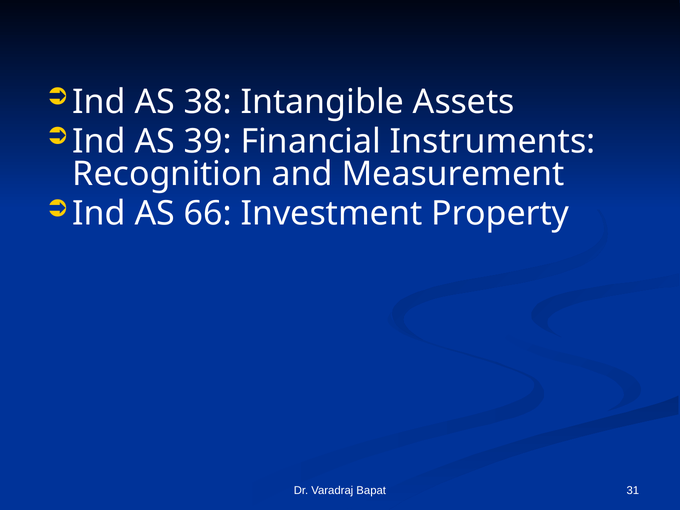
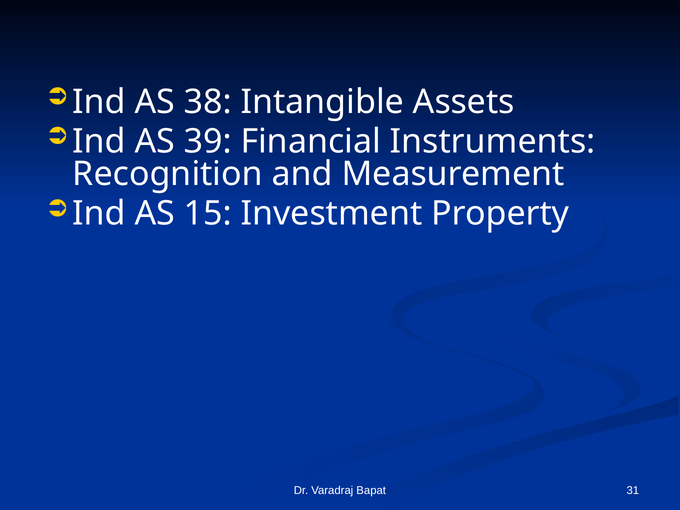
66: 66 -> 15 (208, 213)
